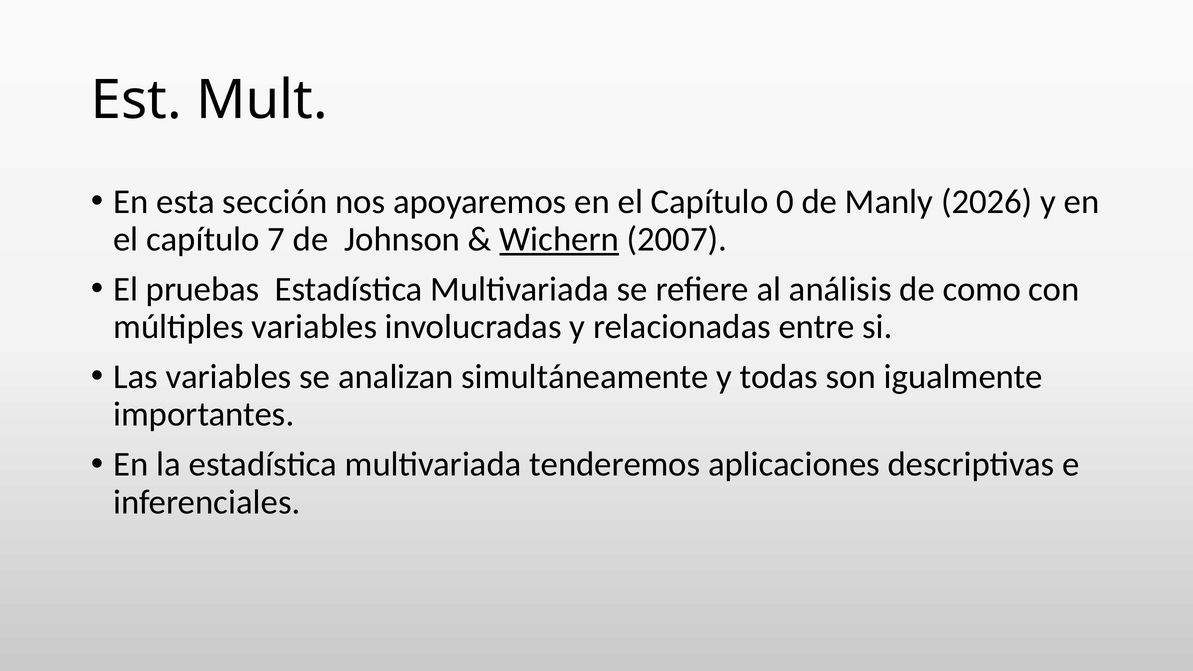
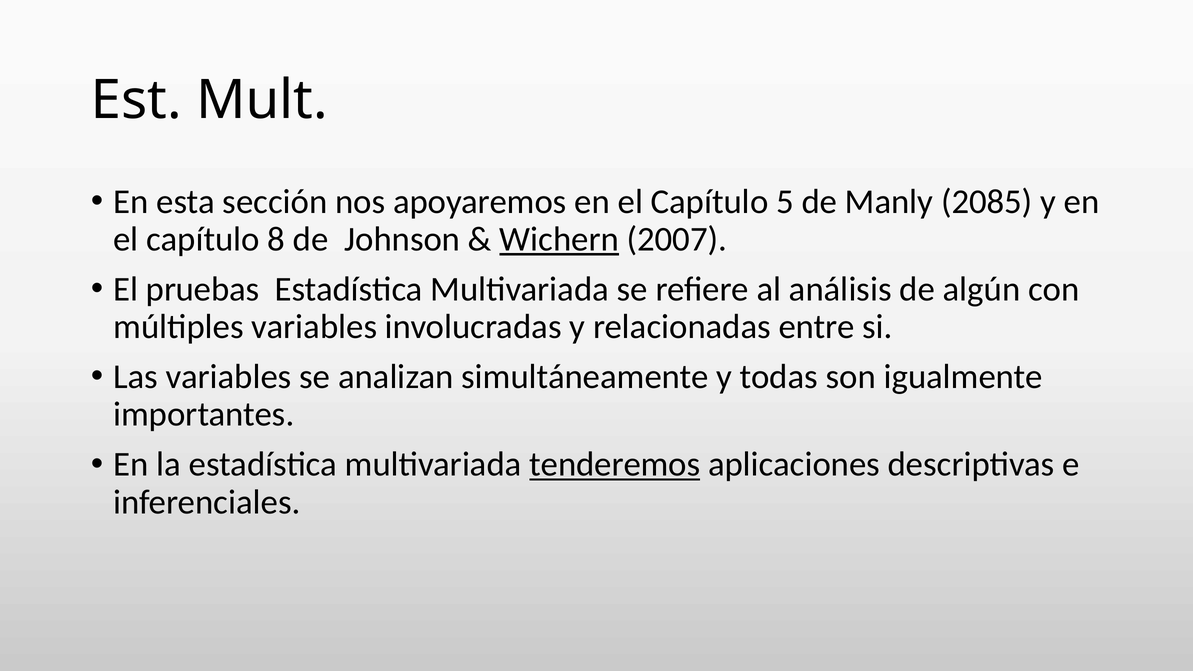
0: 0 -> 5 (785, 202)
2026: 2026 -> 2085 (987, 202)
7: 7 -> 8 (276, 239)
como: como -> algún (982, 289)
tenderemos underline: none -> present (615, 465)
